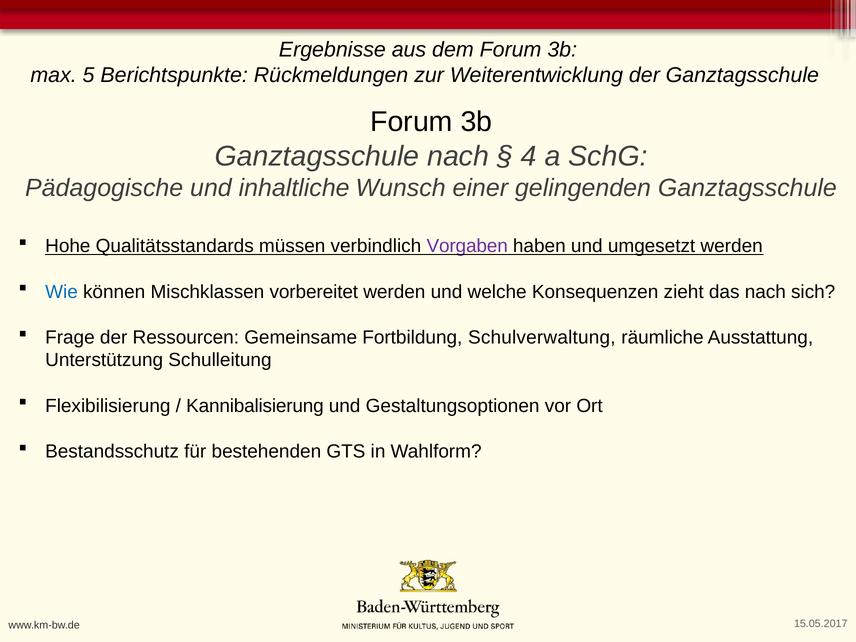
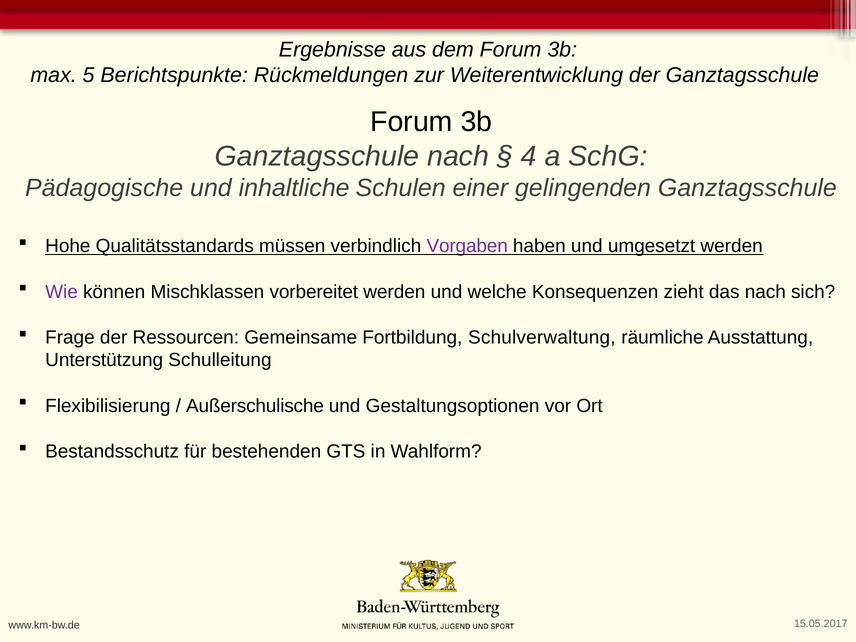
Wunsch: Wunsch -> Schulen (401, 188)
Wie colour: blue -> purple (62, 292)
Kannibalisierung: Kannibalisierung -> Außerschulische (255, 406)
